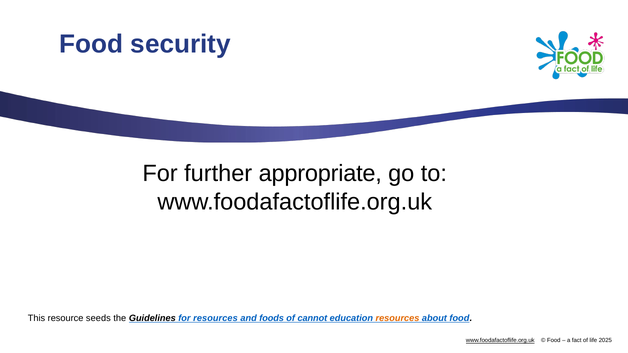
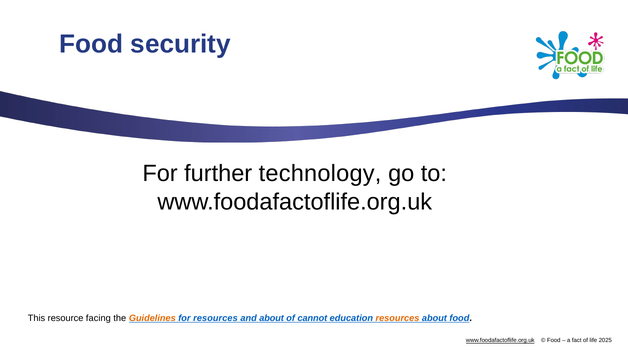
appropriate: appropriate -> technology (320, 174)
seeds: seeds -> facing (98, 318)
Guidelines colour: black -> orange (152, 318)
and foods: foods -> about (272, 318)
